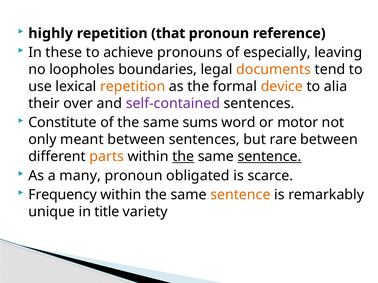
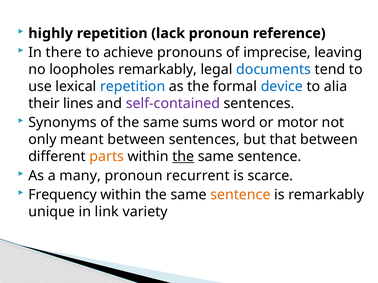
that: that -> lack (168, 33)
these: these -> there (64, 53)
especially: especially -> imprecise (277, 53)
loopholes boundaries: boundaries -> remarkably (158, 70)
documents colour: orange -> blue (274, 70)
repetition colour: orange -> blue (133, 87)
device colour: orange -> blue (282, 87)
over: over -> lines (78, 104)
Constitute: Constitute -> Synonyms (62, 123)
rare: rare -> that (283, 140)
sentence underline: present -> none (270, 157)
obligated: obligated -> recurrent (198, 176)
title: title -> link (107, 212)
